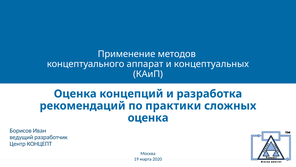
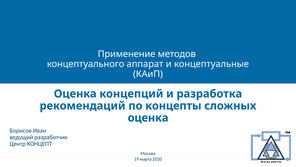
концептуальных: концептуальных -> концептуальные (211, 64)
практики: практики -> концепты (173, 106)
